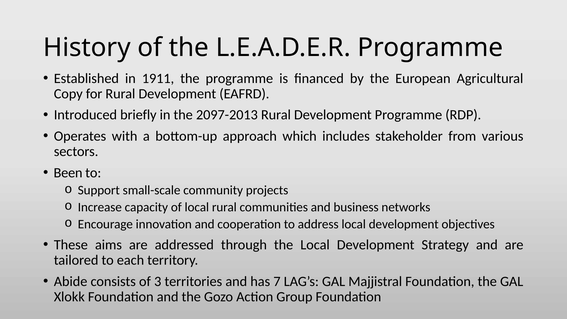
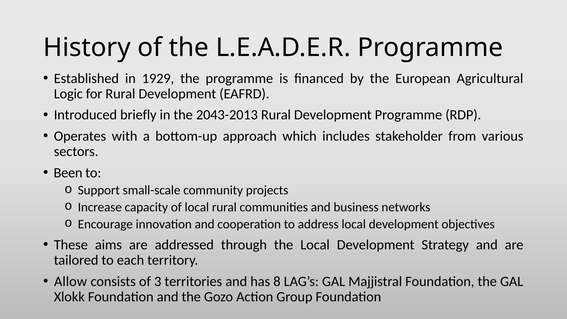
1911: 1911 -> 1929 (158, 78)
Copy: Copy -> Logic (68, 94)
2097-2013: 2097-2013 -> 2043-2013 (227, 115)
Abide: Abide -> Allow (71, 281)
7: 7 -> 8 (277, 281)
